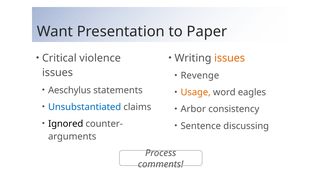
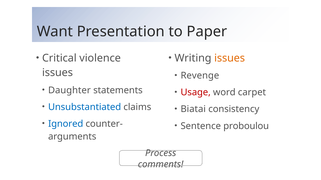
Aeschylus: Aeschylus -> Daughter (69, 90)
Usage colour: orange -> red (196, 93)
eagles: eagles -> carpet (252, 93)
Arbor: Arbor -> Biatai (193, 109)
Ignored colour: black -> blue (66, 124)
discussing: discussing -> proboulou (246, 126)
